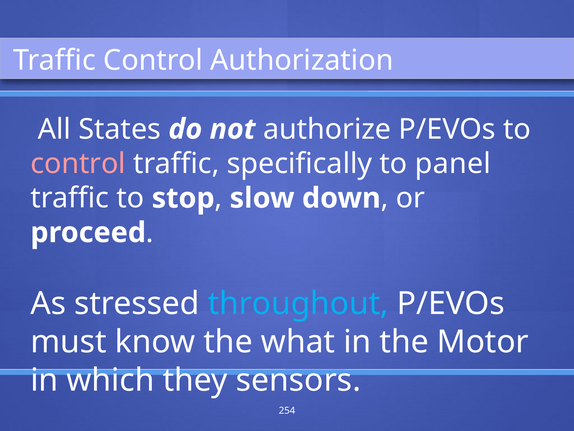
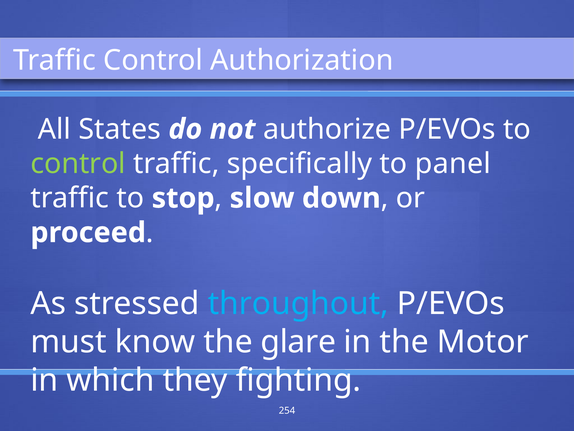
control colour: pink -> light green (78, 163)
what: what -> glare (298, 342)
sensors: sensors -> fighting (298, 380)
